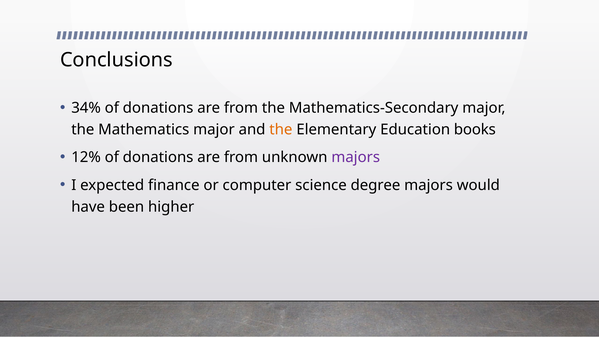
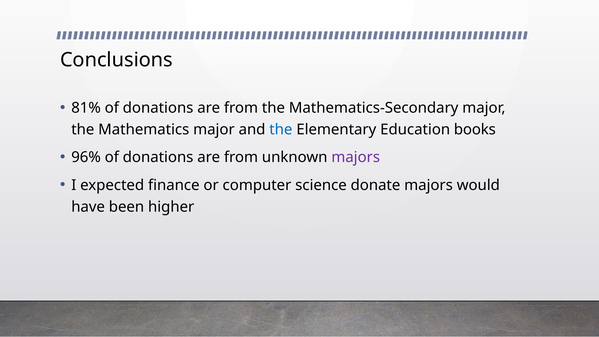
34%: 34% -> 81% (86, 108)
the colour: orange -> blue (281, 130)
12%: 12% -> 96% (86, 157)
degree: degree -> donate (375, 185)
